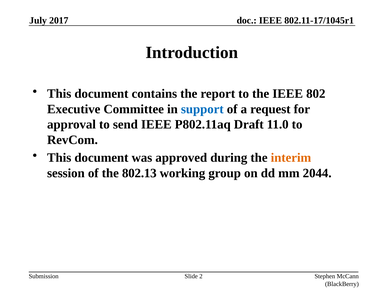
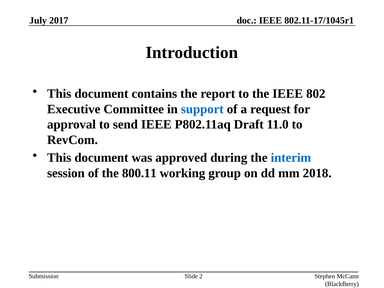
interim colour: orange -> blue (291, 158)
802.13: 802.13 -> 800.11 (139, 173)
2044: 2044 -> 2018 (317, 173)
